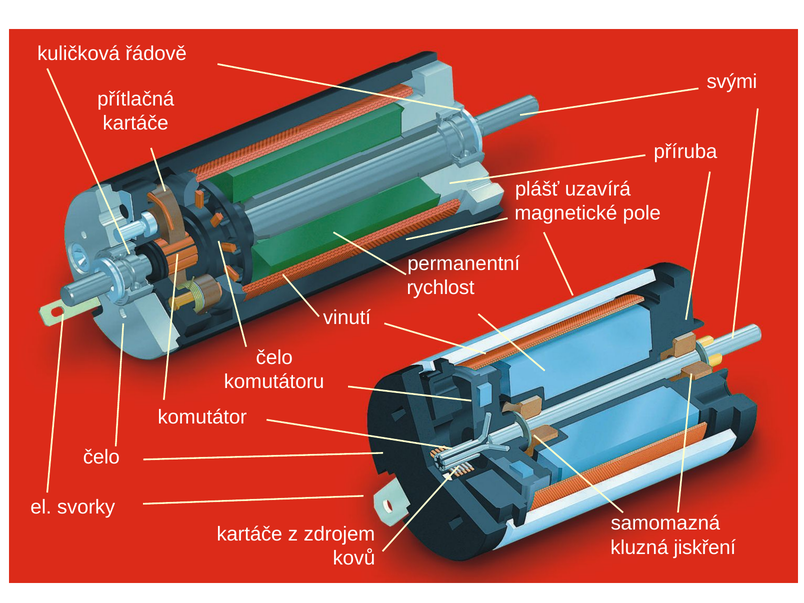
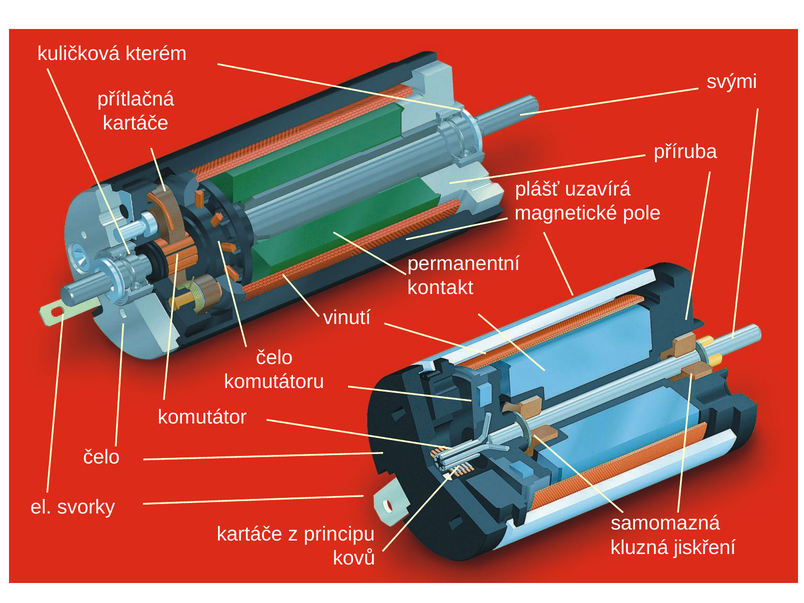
řádově: řádově -> kterém (156, 54)
rychlost: rychlost -> kontakt (440, 288)
zdrojem: zdrojem -> principu (339, 534)
